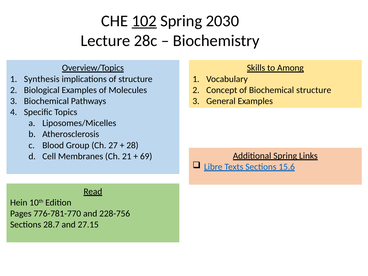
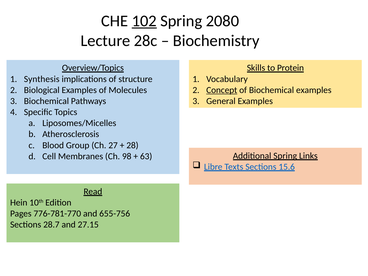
2030: 2030 -> 2080 (222, 21)
Among: Among -> Protein (290, 68)
Concept underline: none -> present (222, 90)
Biochemical structure: structure -> examples (314, 90)
21: 21 -> 98 (127, 156)
69: 69 -> 63 (146, 156)
228-756: 228-756 -> 655-756 (115, 214)
